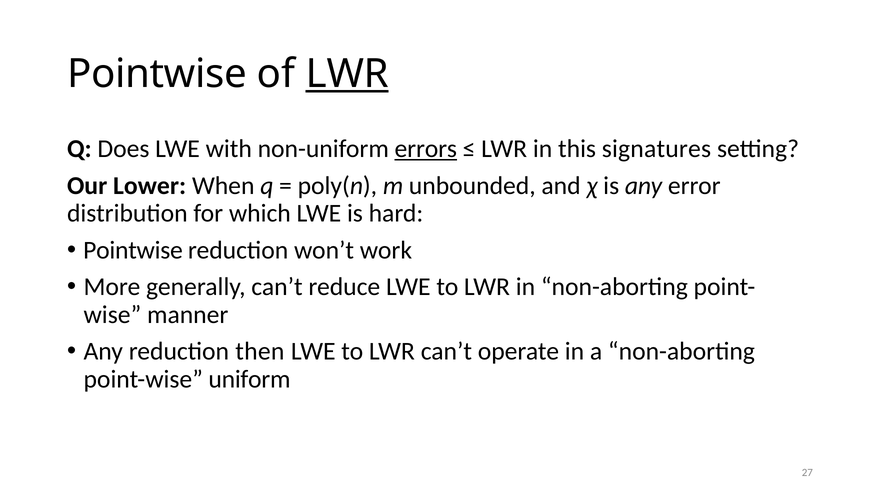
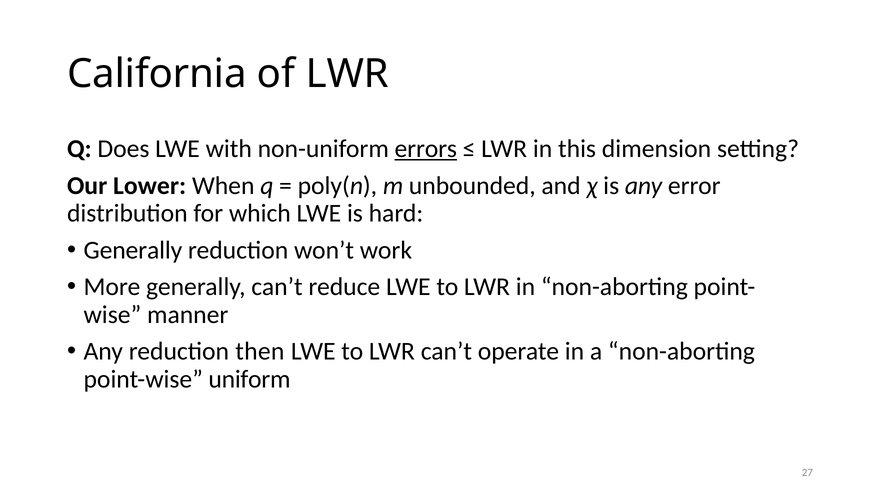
Pointwise: Pointwise -> California (157, 74)
LWR underline: present -> none (347, 74)
signatures: signatures -> dimension (657, 149)
Pointwise: Pointwise -> Generally (133, 250)
